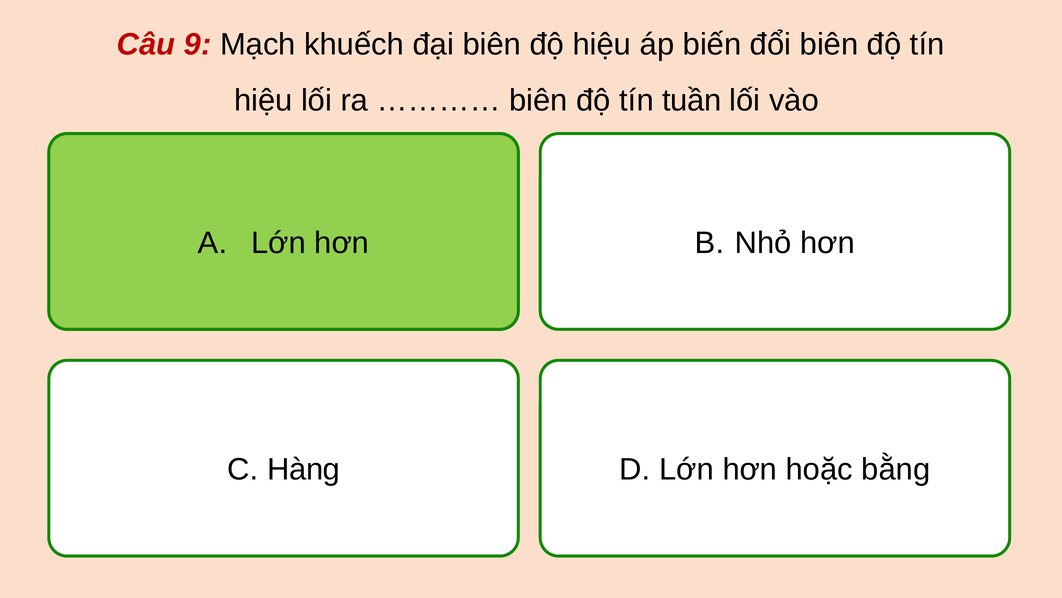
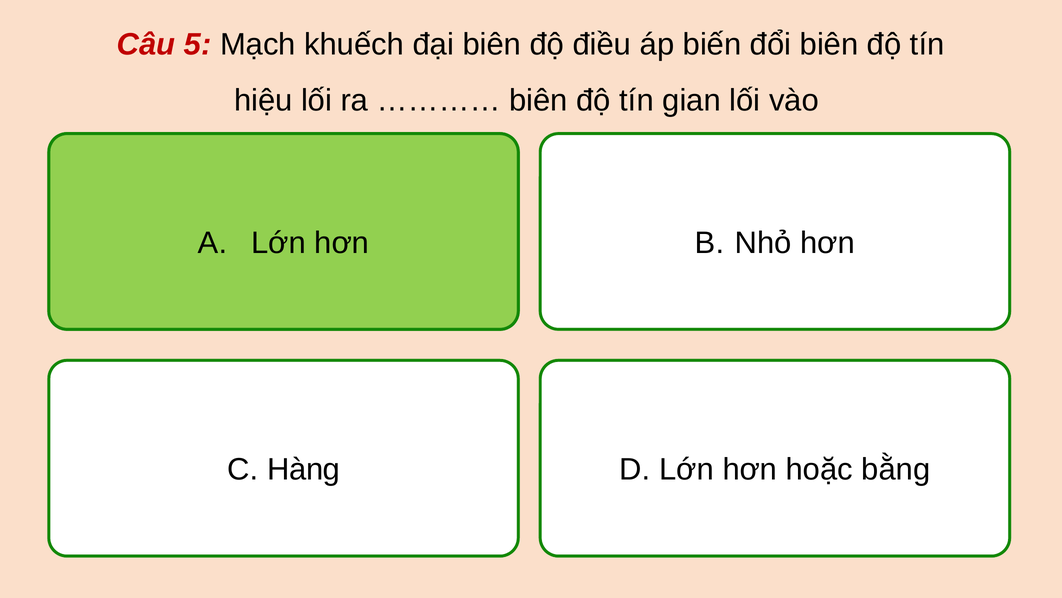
9: 9 -> 5 (198, 45)
độ hiệu: hiệu -> điều (602, 45)
tuần: tuần -> gian (692, 100)
